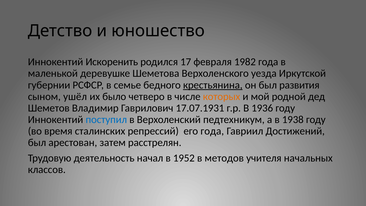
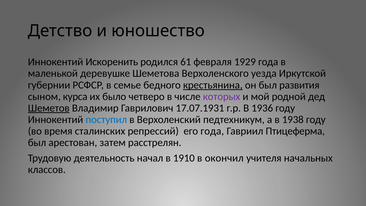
17: 17 -> 61 (186, 62)
1982: 1982 -> 1929 (245, 62)
ушёл: ушёл -> курса (75, 96)
которых colour: orange -> purple (222, 96)
Шеметов underline: none -> present (49, 108)
Достижений: Достижений -> Птицеферма (295, 131)
1952: 1952 -> 1910 (184, 158)
методов: методов -> окончил (224, 158)
